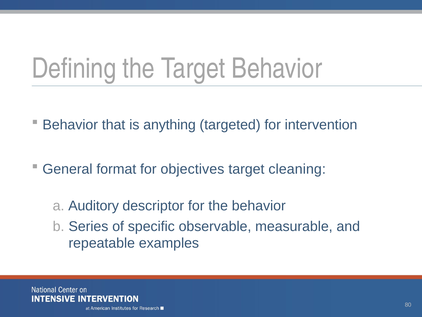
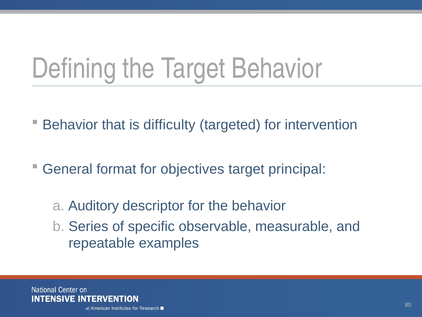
anything: anything -> difficulty (169, 125)
cleaning: cleaning -> principal (297, 169)
